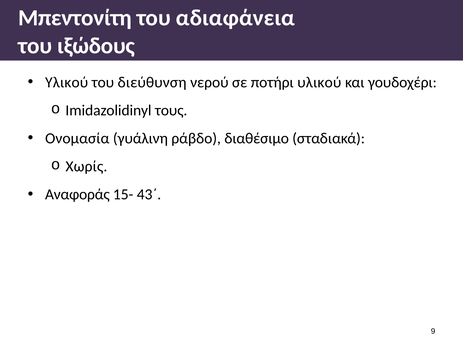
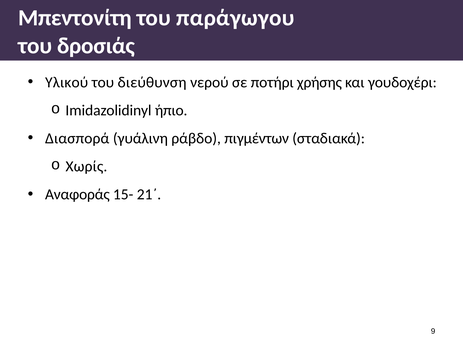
αδιαφάνεια: αδιαφάνεια -> παράγωγου (235, 18)
ιξώδους: ιξώδους -> δροσιάς (96, 46)
ποτήρι υλικού: υλικού -> χρήσης (319, 82)
τους: τους -> ήπιο (171, 110)
Ονομασία: Ονομασία -> Διασπορά (77, 139)
διαθέσιμο: διαθέσιμο -> πιγμέντων (257, 139)
43΄: 43΄ -> 21΄ (149, 195)
